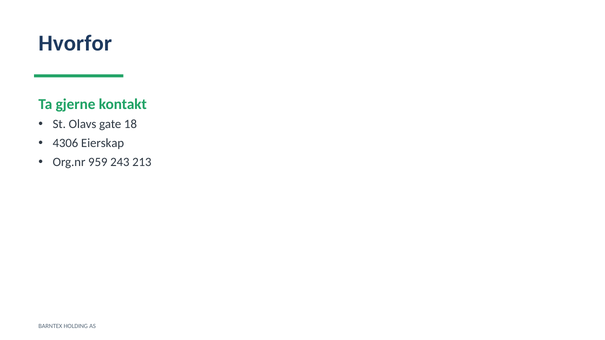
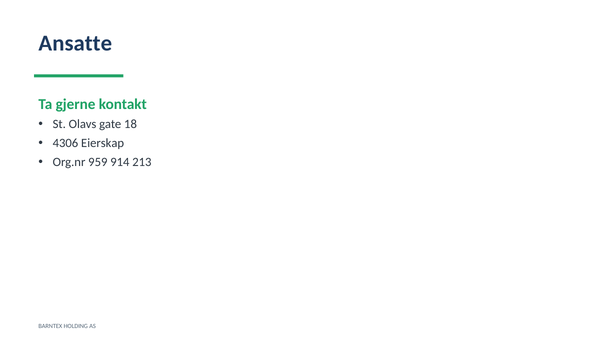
Hvorfor: Hvorfor -> Ansatte (75, 43)
243: 243 -> 914 (120, 162)
